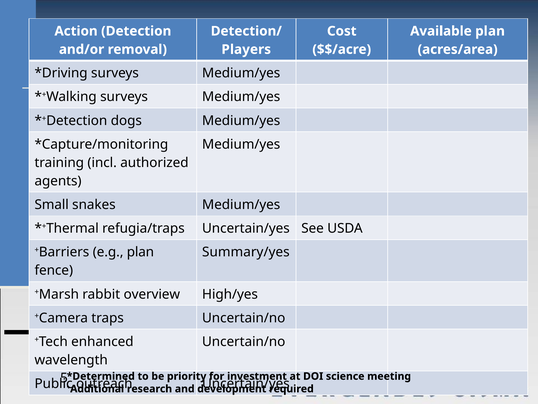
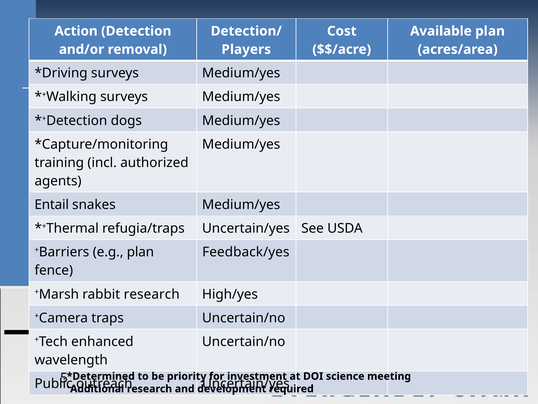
Small: Small -> Entail (52, 204)
Summary/yes: Summary/yes -> Feedback/yes (246, 252)
rabbit overview: overview -> research (152, 294)
